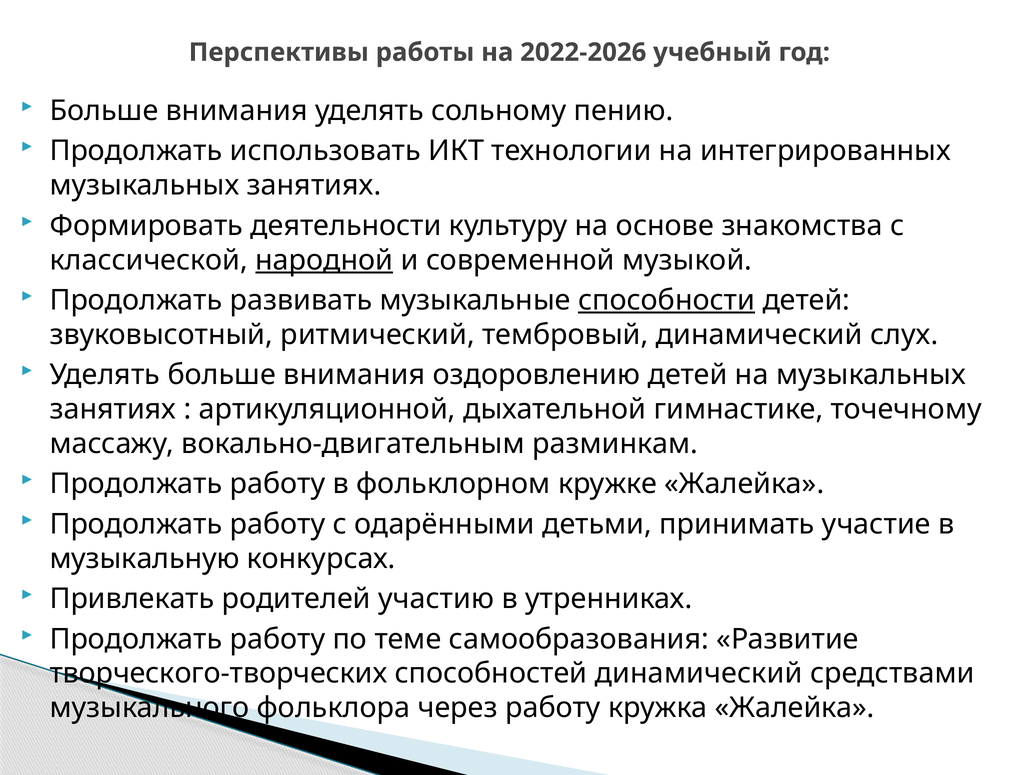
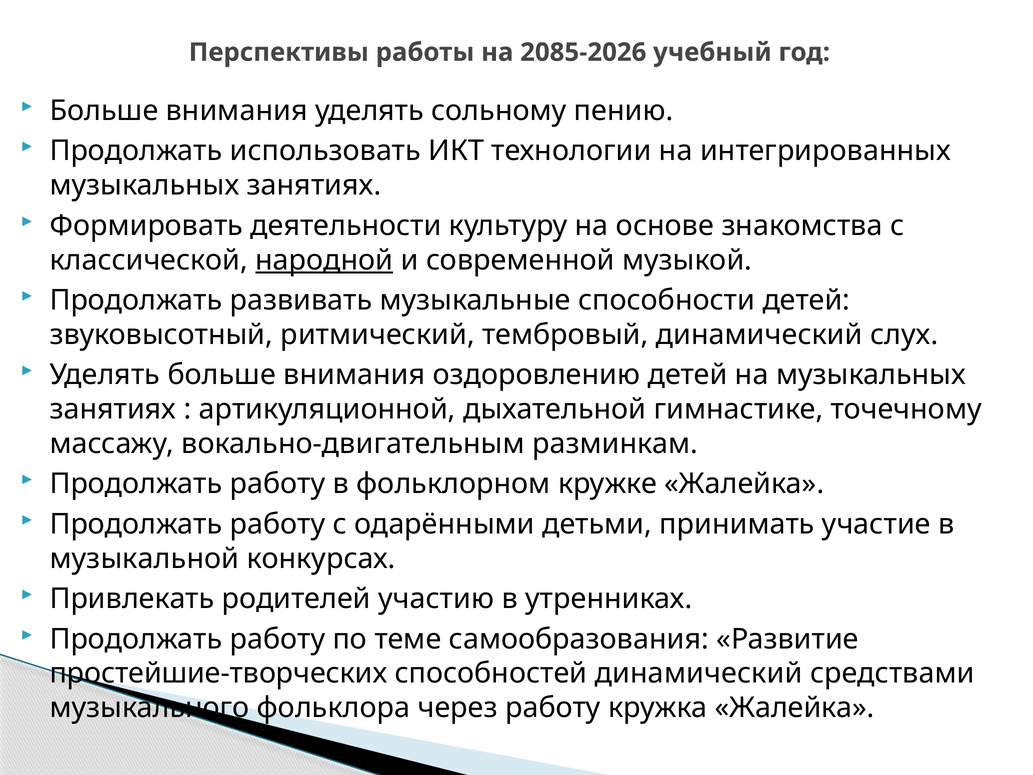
2022-2026: 2022-2026 -> 2085-2026 (583, 52)
способности underline: present -> none (667, 300)
музыкальную: музыкальную -> музыкальной (144, 558)
творческого-творческих: творческого-творческих -> простейшие-творческих (218, 673)
